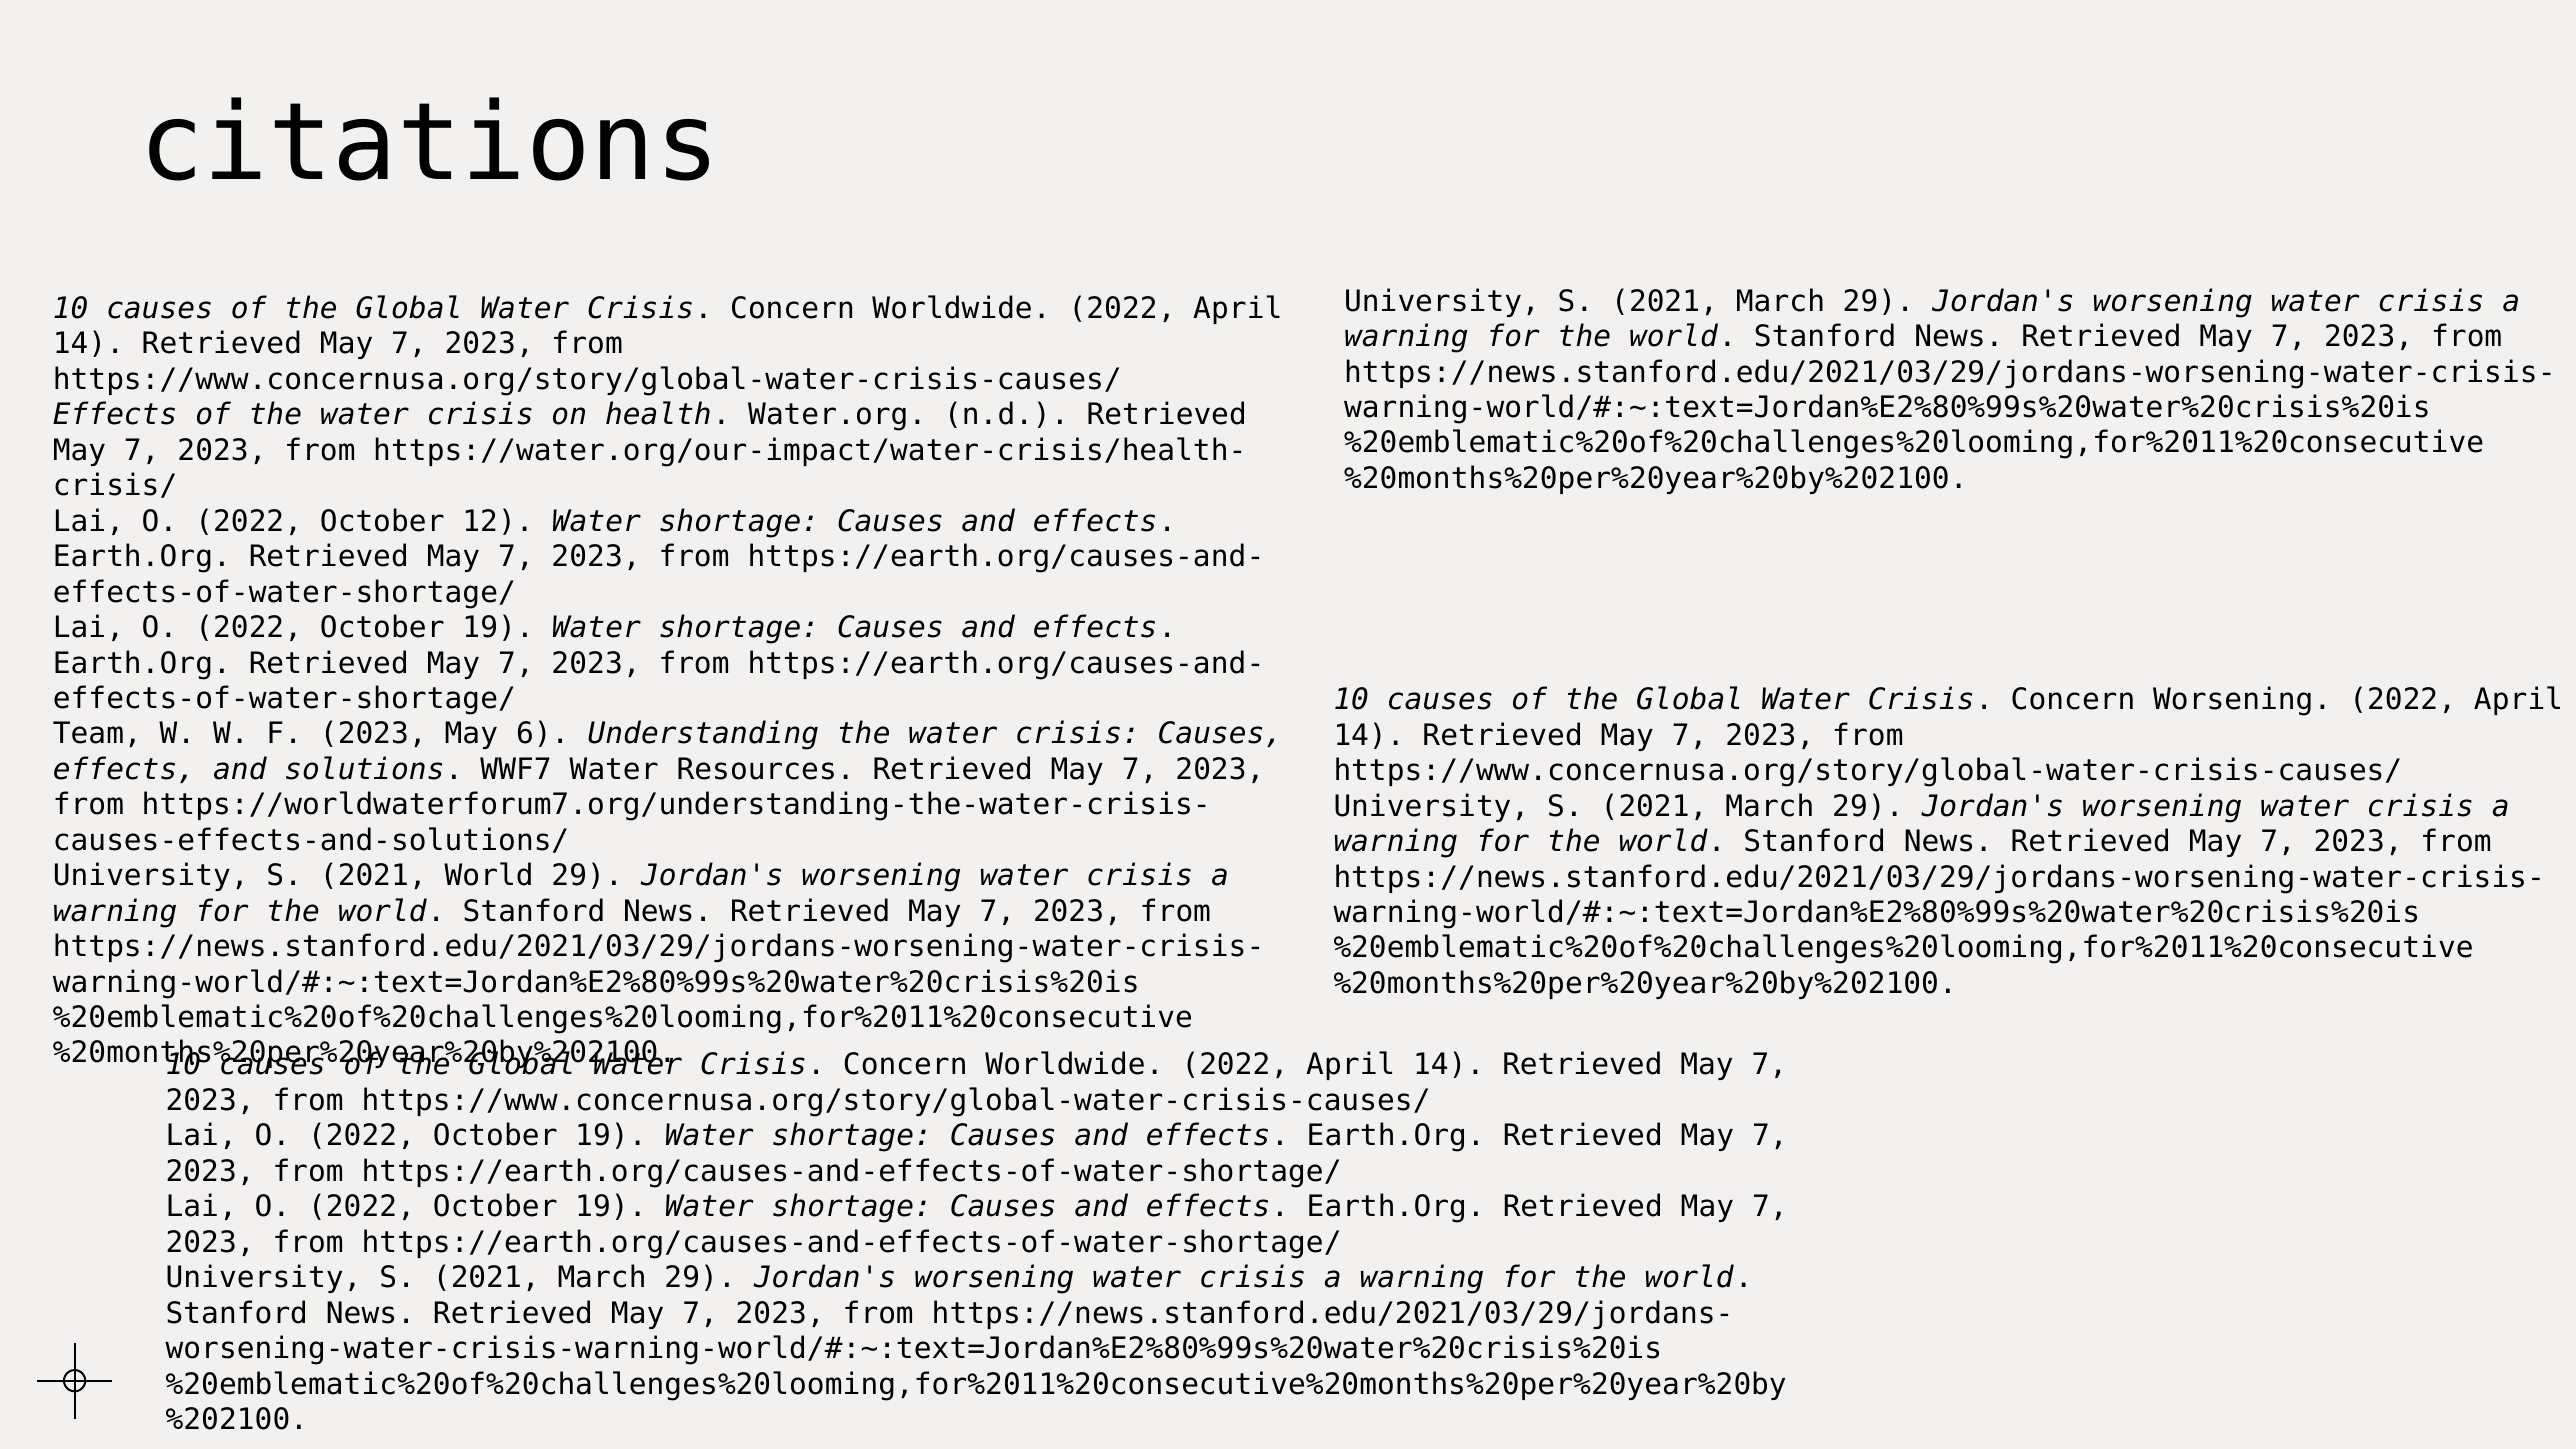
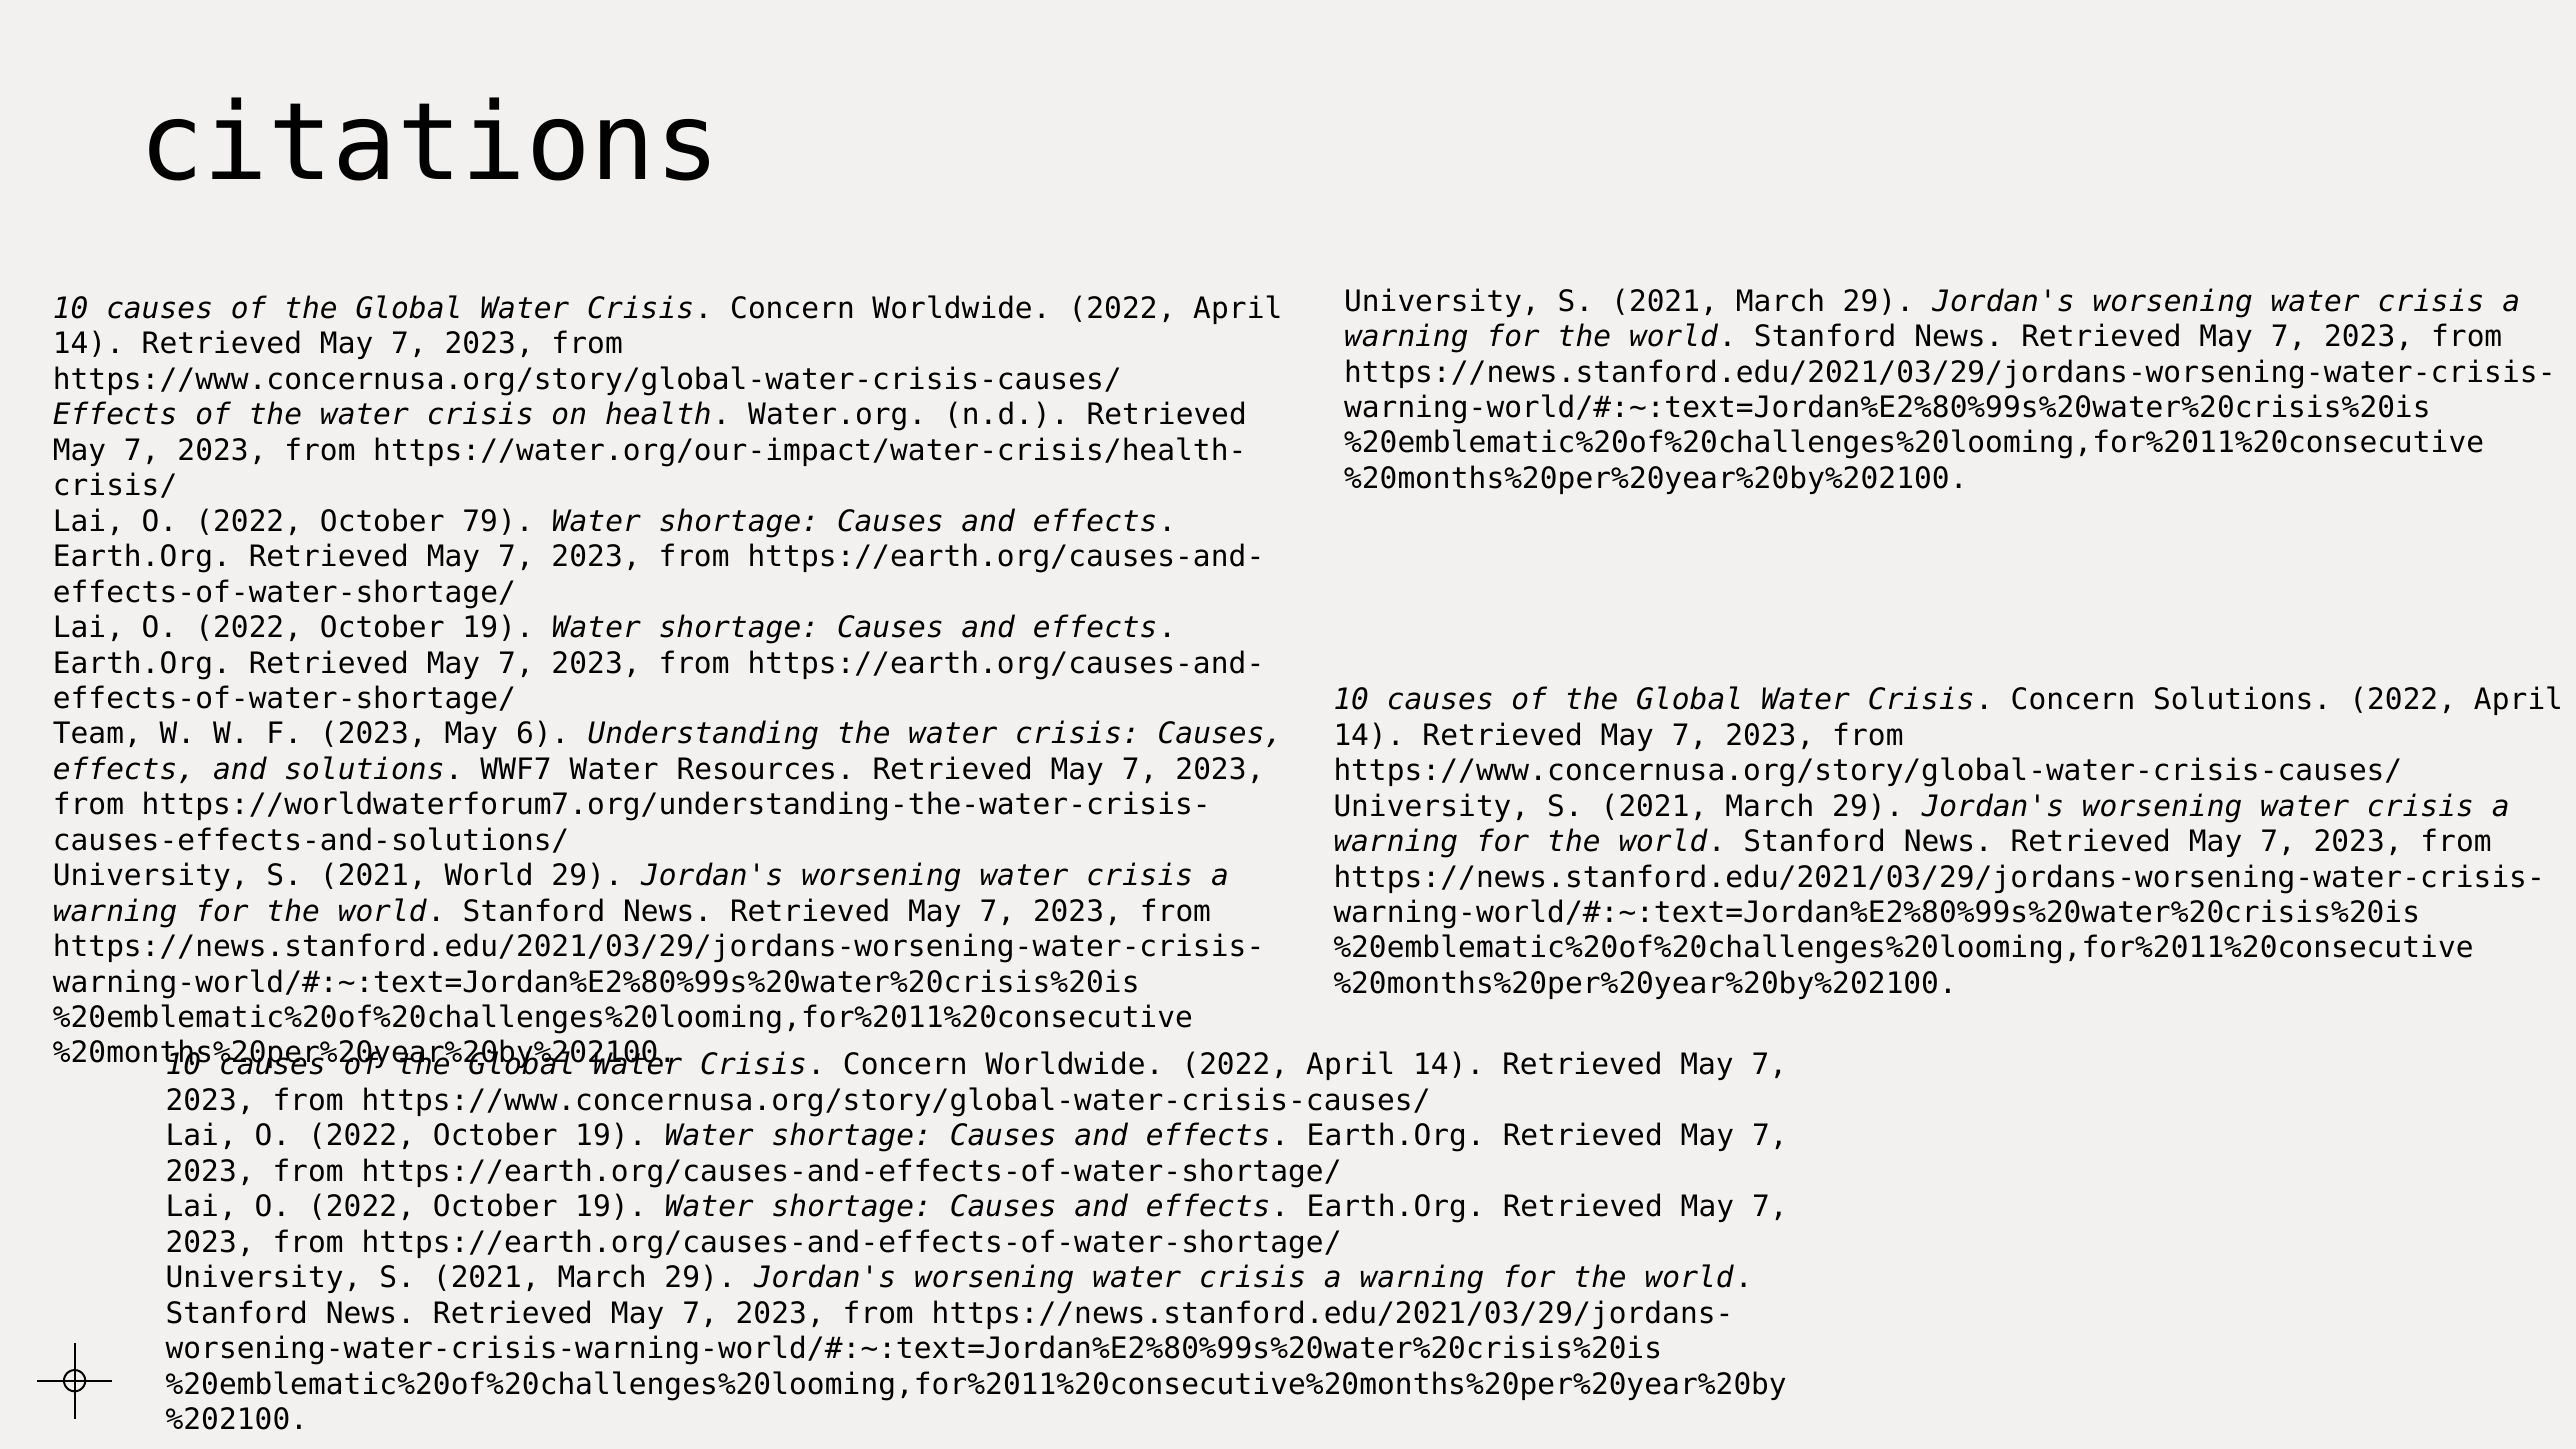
12: 12 -> 79 (498, 521)
Concern Worsening: Worsening -> Solutions (2242, 700)
